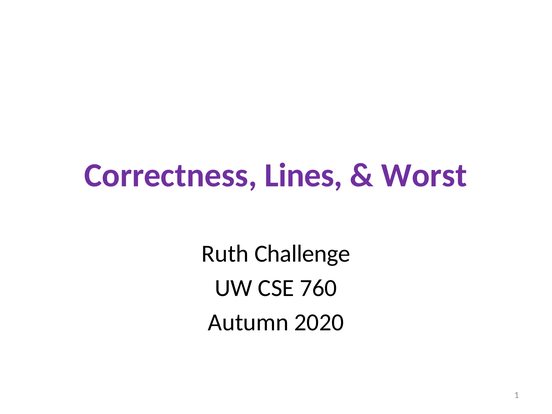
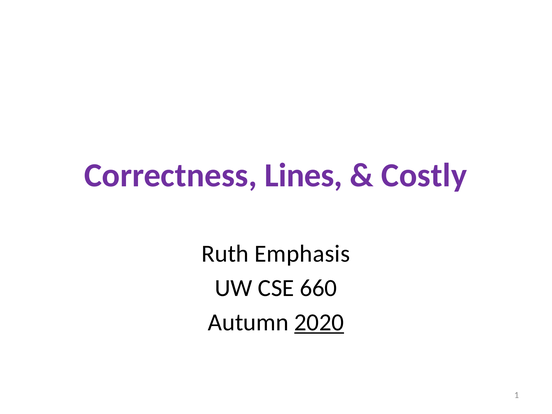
Worst: Worst -> Costly (424, 175)
Challenge: Challenge -> Emphasis (302, 254)
760: 760 -> 660 (318, 288)
2020 underline: none -> present (319, 323)
